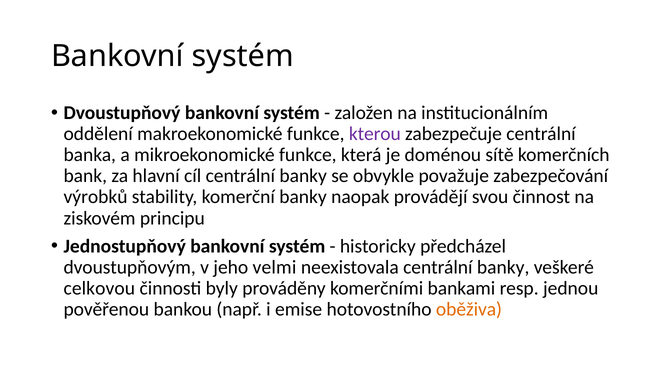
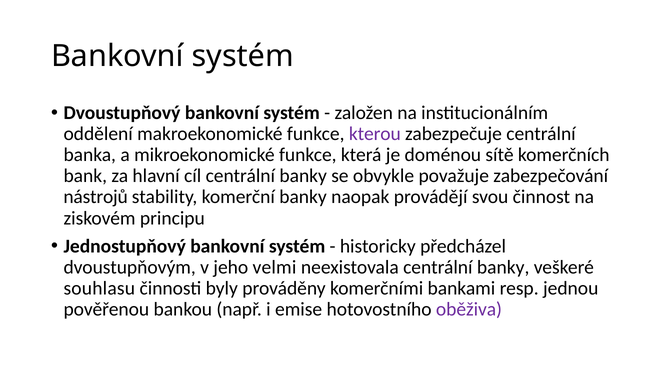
výrobků: výrobků -> nástrojů (96, 197)
celkovou: celkovou -> souhlasu (99, 288)
oběživa colour: orange -> purple (469, 309)
